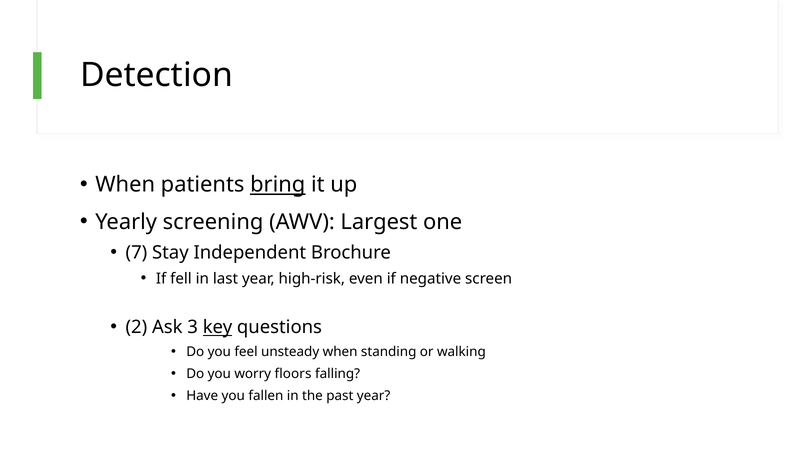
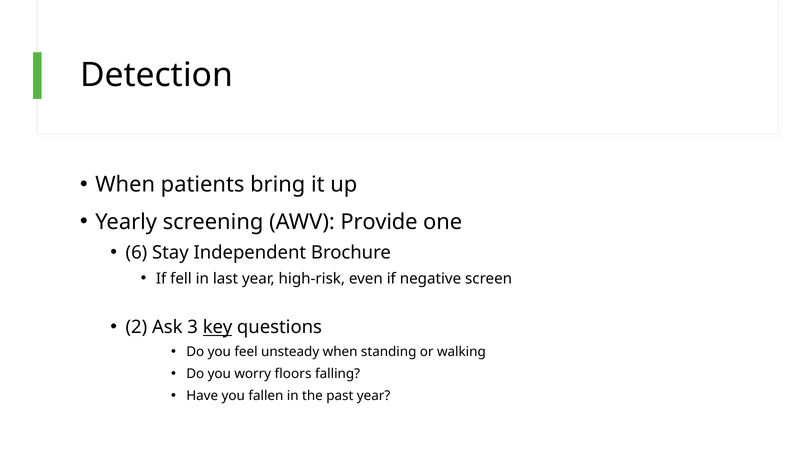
bring underline: present -> none (278, 185)
Largest: Largest -> Provide (379, 222)
7: 7 -> 6 (136, 253)
